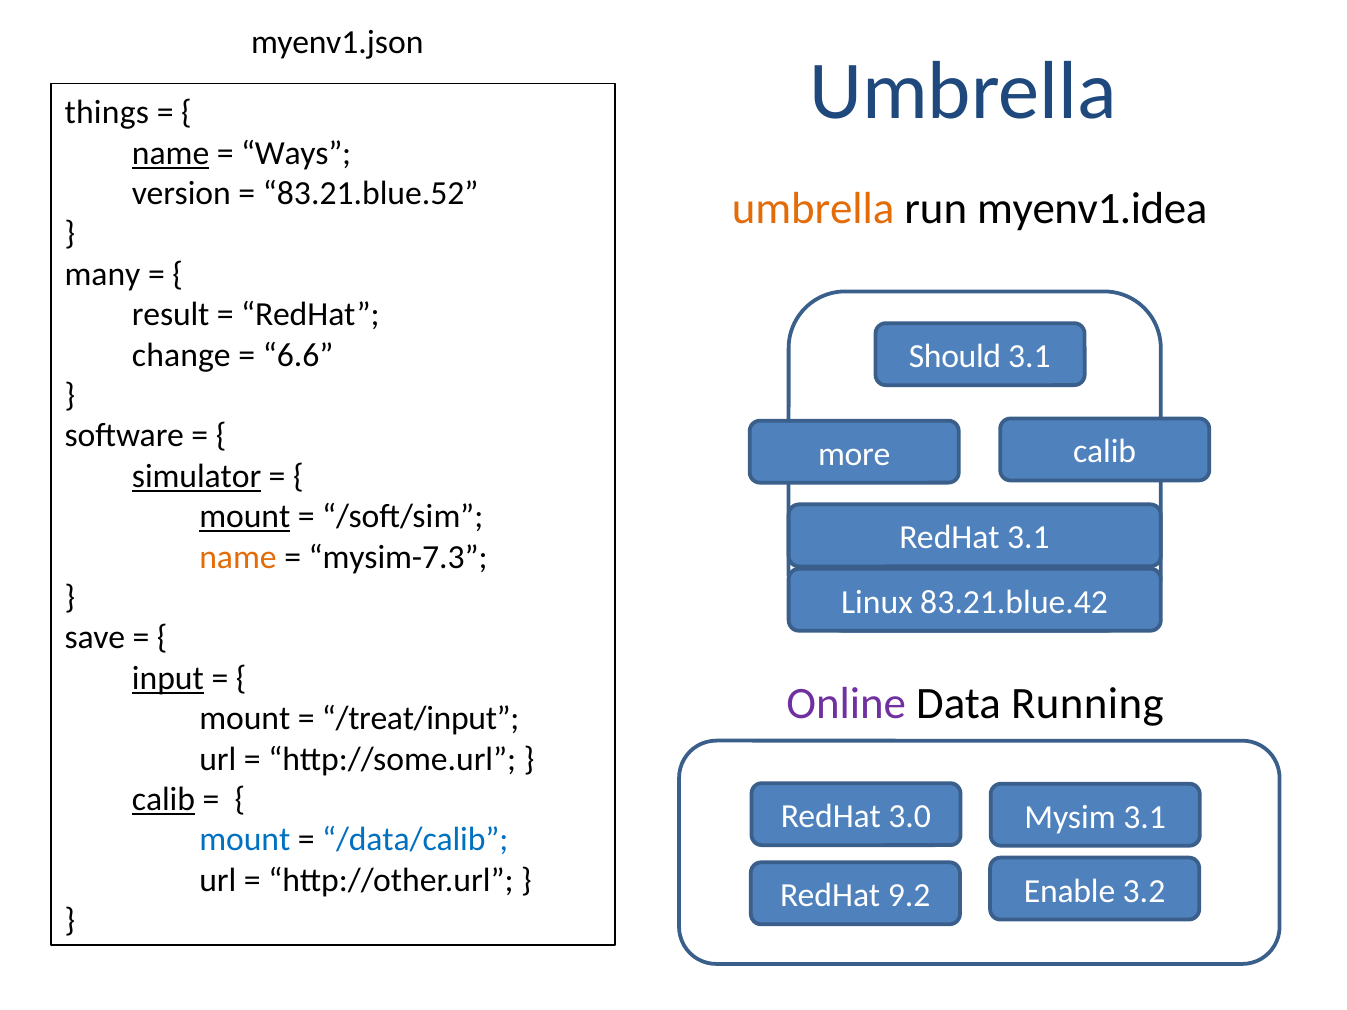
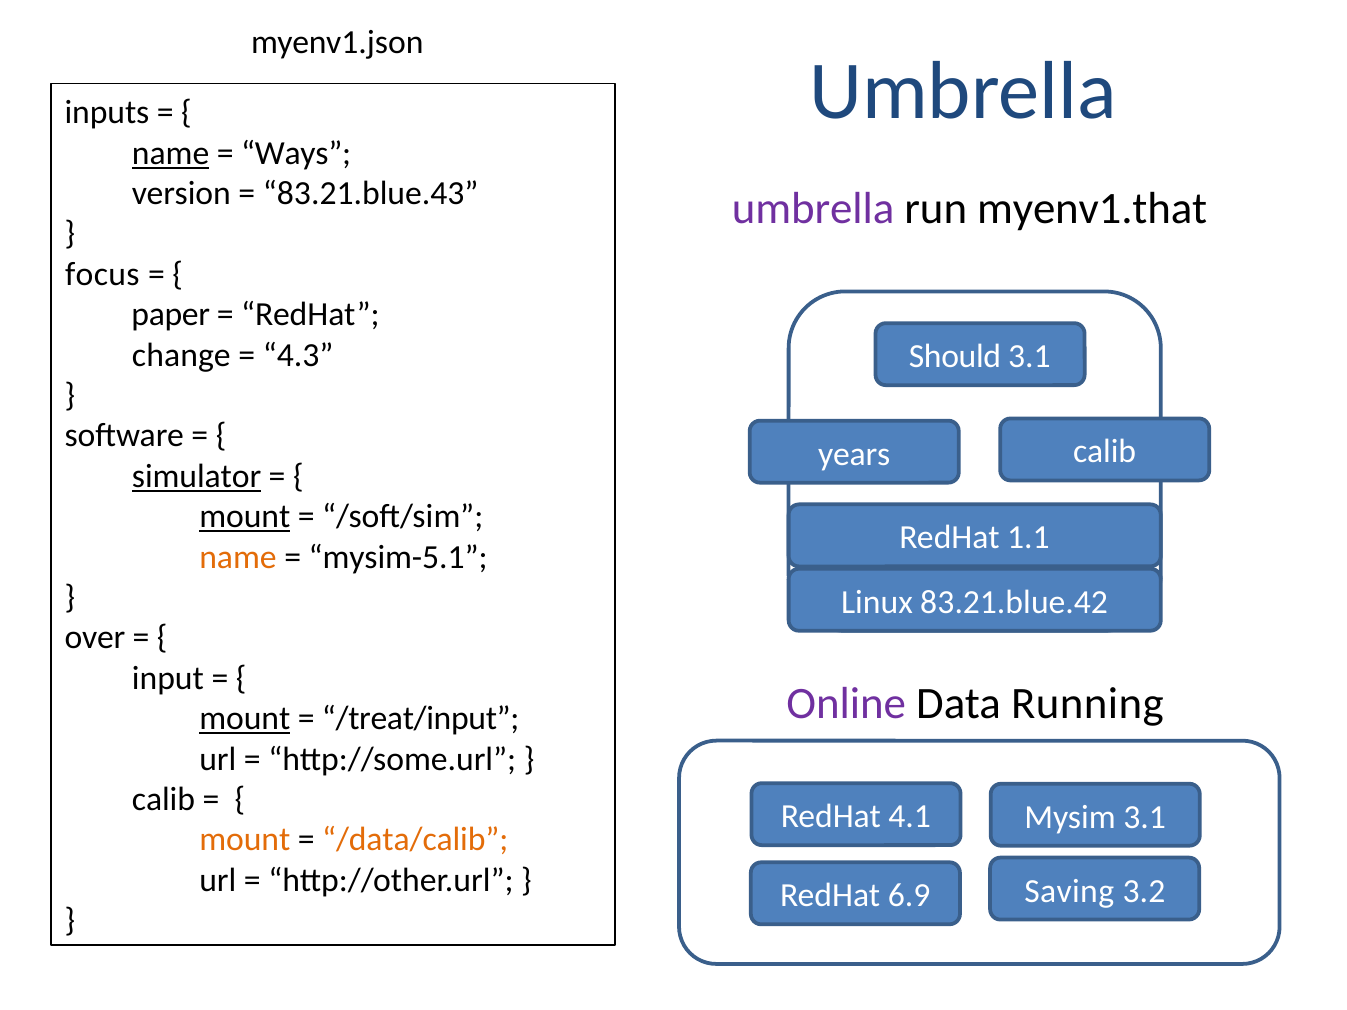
things: things -> inputs (107, 113)
83.21.blue.52: 83.21.blue.52 -> 83.21.blue.43 (371, 194)
umbrella colour: orange -> purple (813, 209)
myenv1.idea: myenv1.idea -> myenv1.that (1092, 209)
many: many -> focus (102, 274)
result: result -> paper (171, 315)
6.6: 6.6 -> 4.3 (298, 355)
more: more -> years (854, 454)
RedHat 3.1: 3.1 -> 1.1 (1028, 538)
mysim-7.3: mysim-7.3 -> mysim-5.1 (398, 557)
save: save -> over (95, 638)
input underline: present -> none (168, 678)
mount underline: none -> present (245, 719)
calib underline: present -> none (163, 800)
3.0: 3.0 -> 4.1 (910, 817)
mount colour: blue -> orange (245, 840)
/data/calib colour: blue -> orange (415, 840)
Enable: Enable -> Saving (1069, 891)
9.2: 9.2 -> 6.9 (909, 896)
